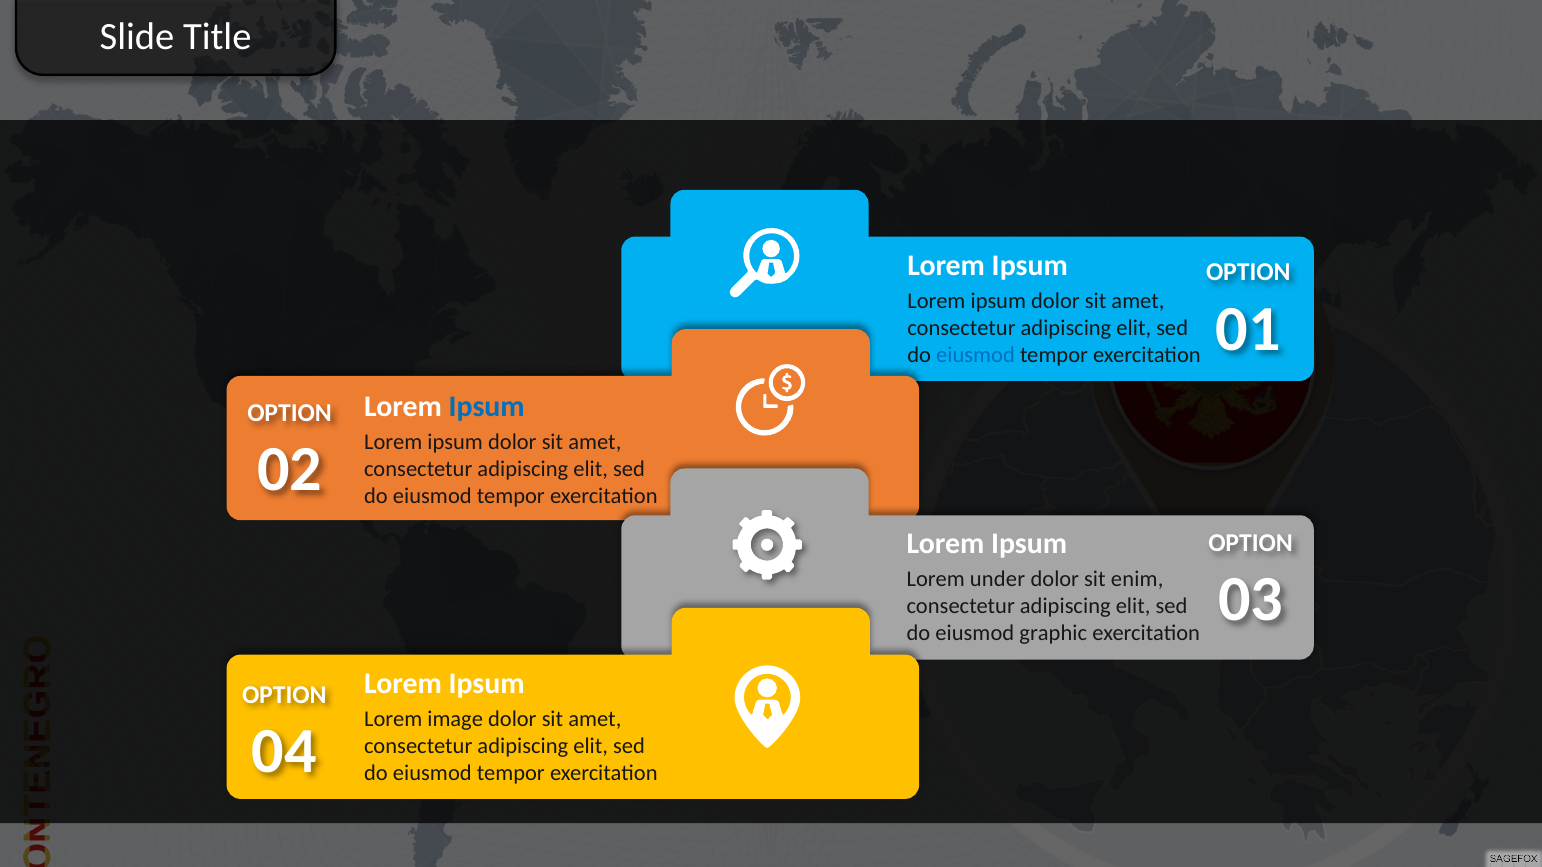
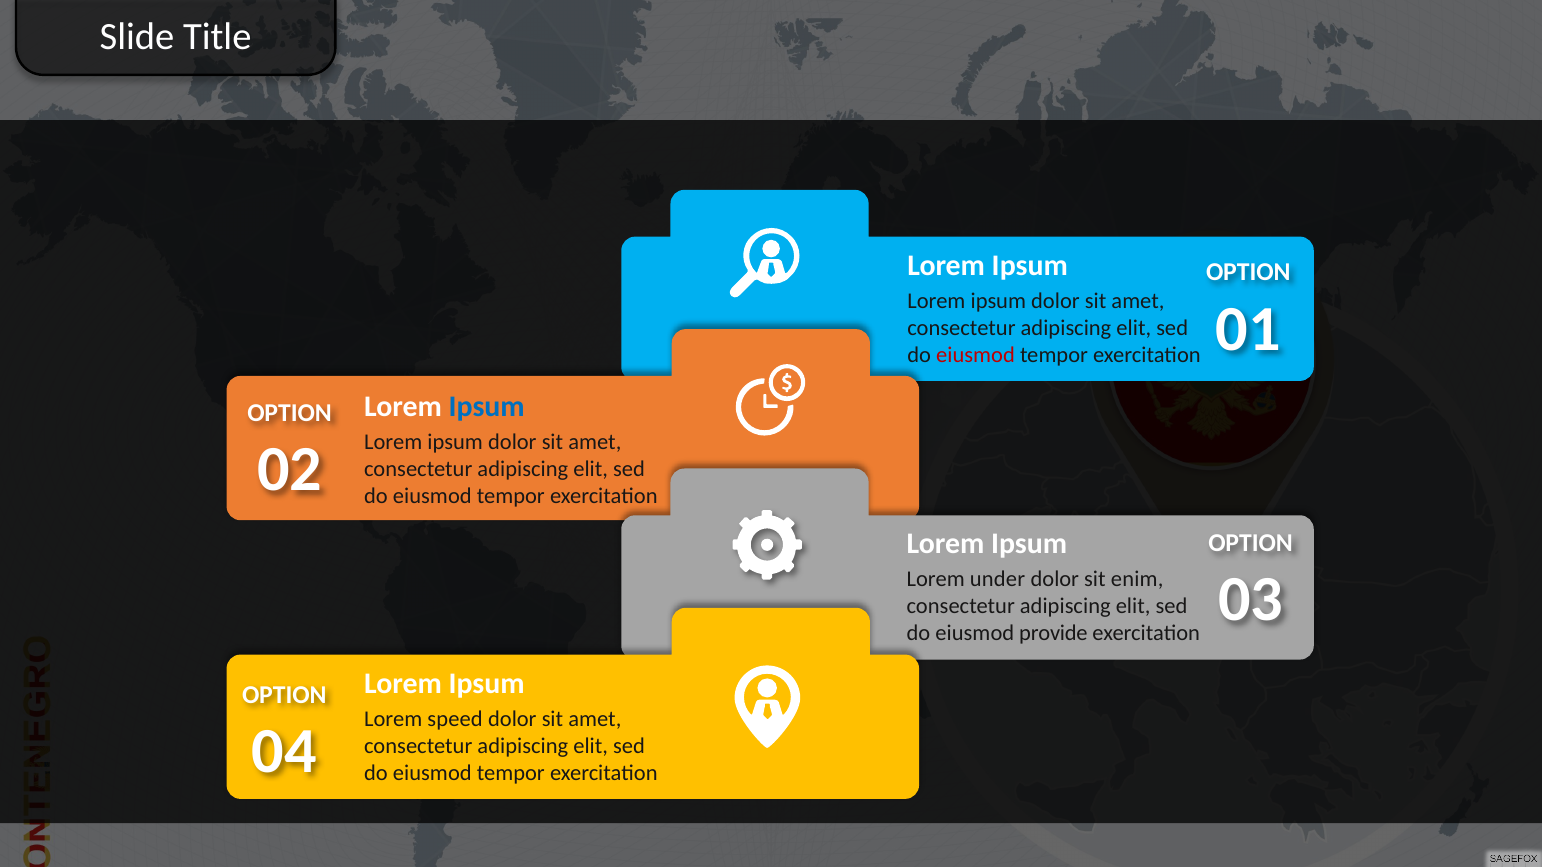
eiusmod colour: blue -> red (975, 355)
graphic: graphic -> provide (1053, 633)
image: image -> speed (455, 719)
